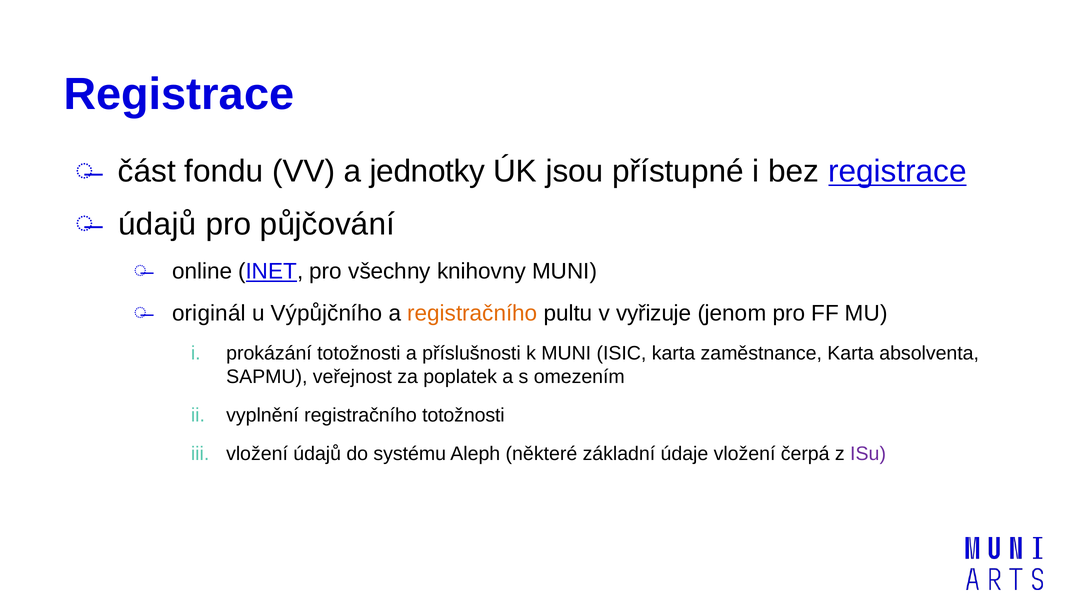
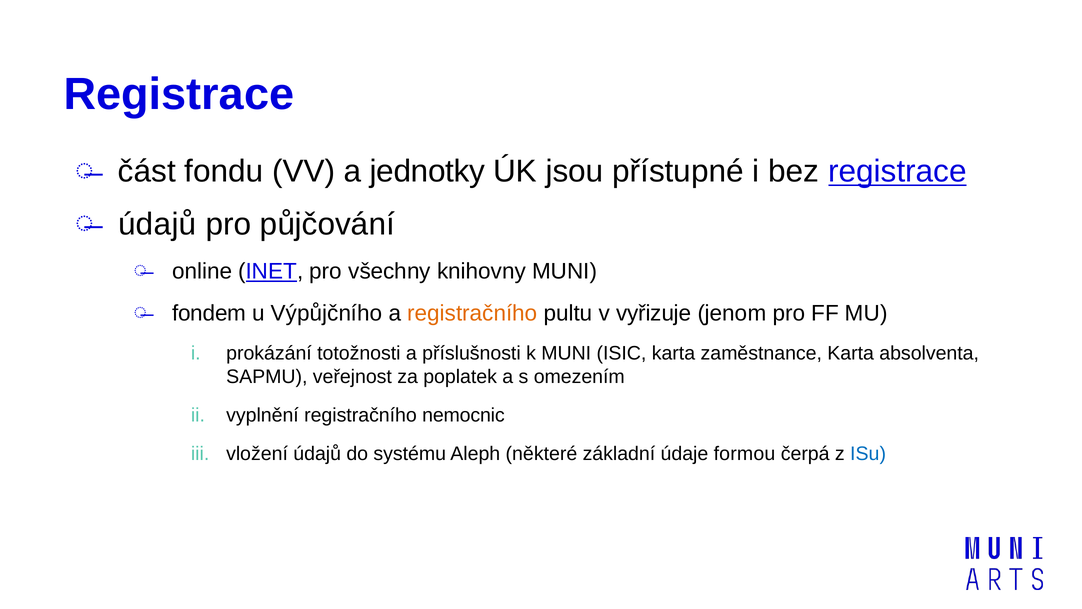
originál: originál -> fondem (209, 313)
registračního totožnosti: totožnosti -> nemocnic (463, 415)
údaje vložení: vložení -> formou (744, 454)
ISu colour: purple -> blue (868, 454)
